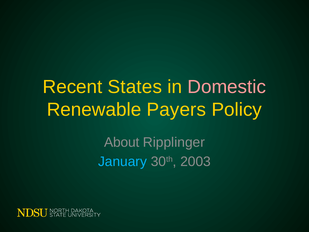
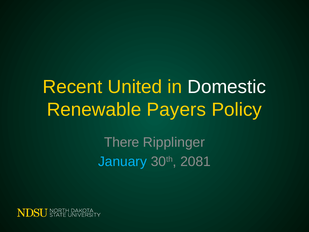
States: States -> United (135, 87)
Domestic colour: pink -> white (227, 87)
About: About -> There (122, 142)
2003: 2003 -> 2081 (196, 161)
